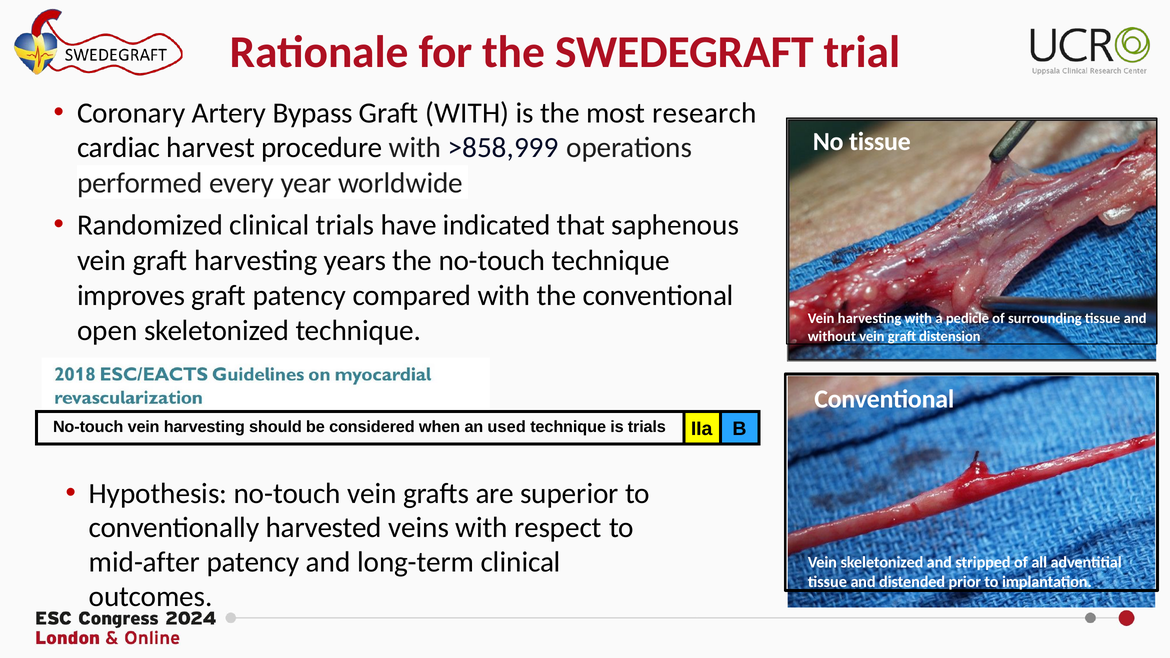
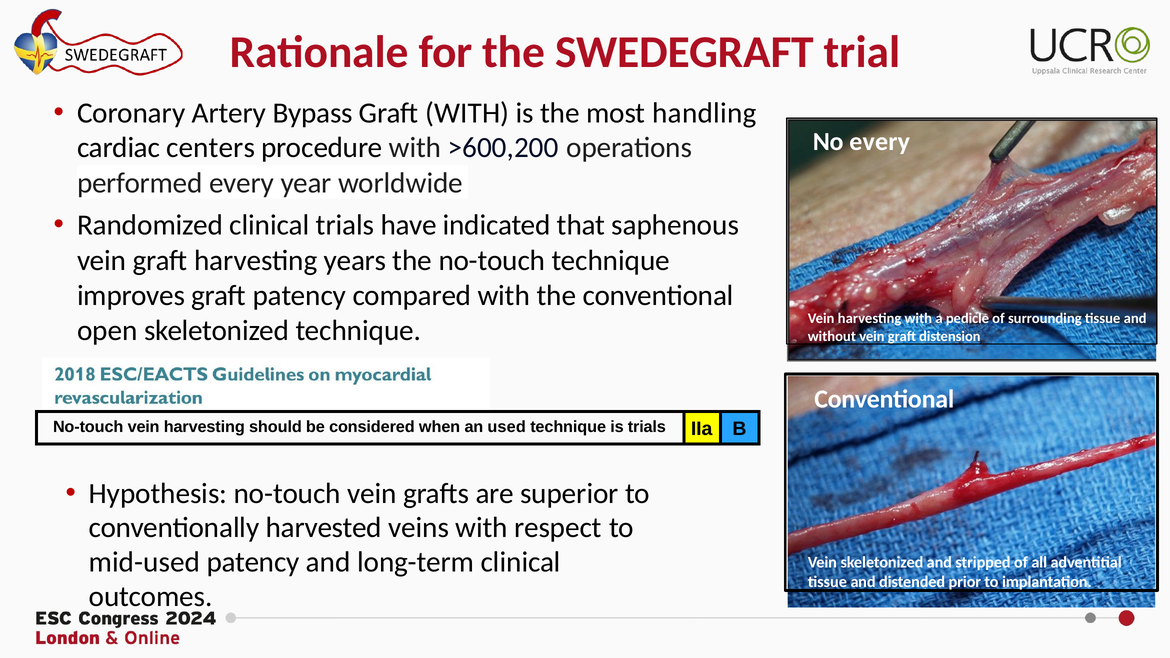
research: research -> handling (705, 113)
No tissue: tissue -> every (880, 142)
harvest: harvest -> centers (211, 148)
>858,999: >858,999 -> >600,200 (503, 148)
mid-after: mid-after -> mid-used (144, 562)
